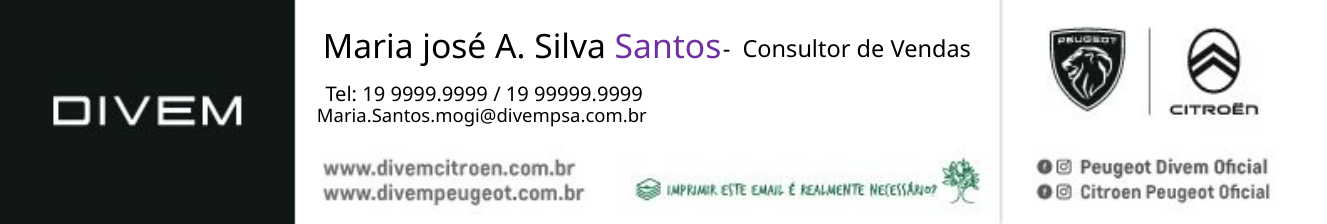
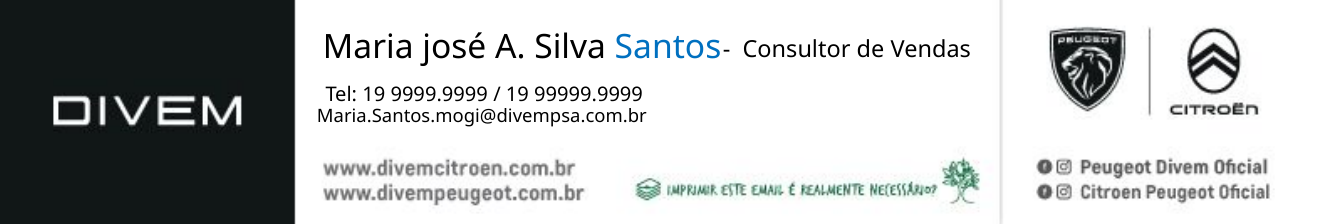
Santos colour: purple -> blue (668, 47)
